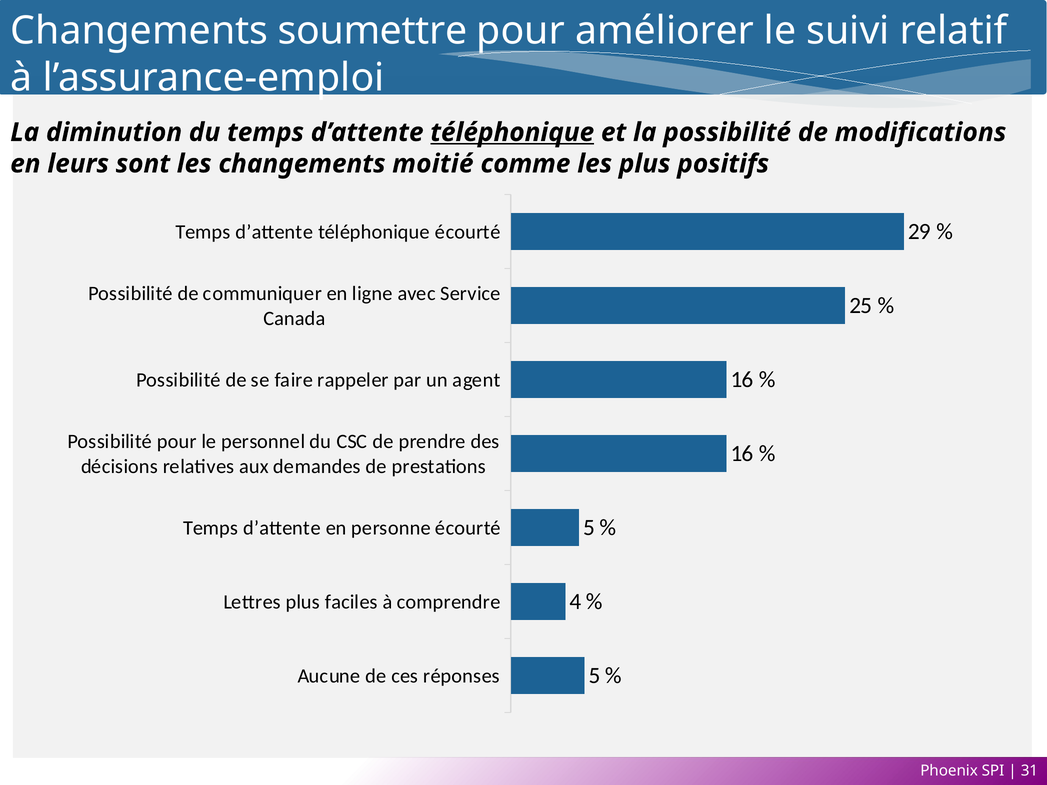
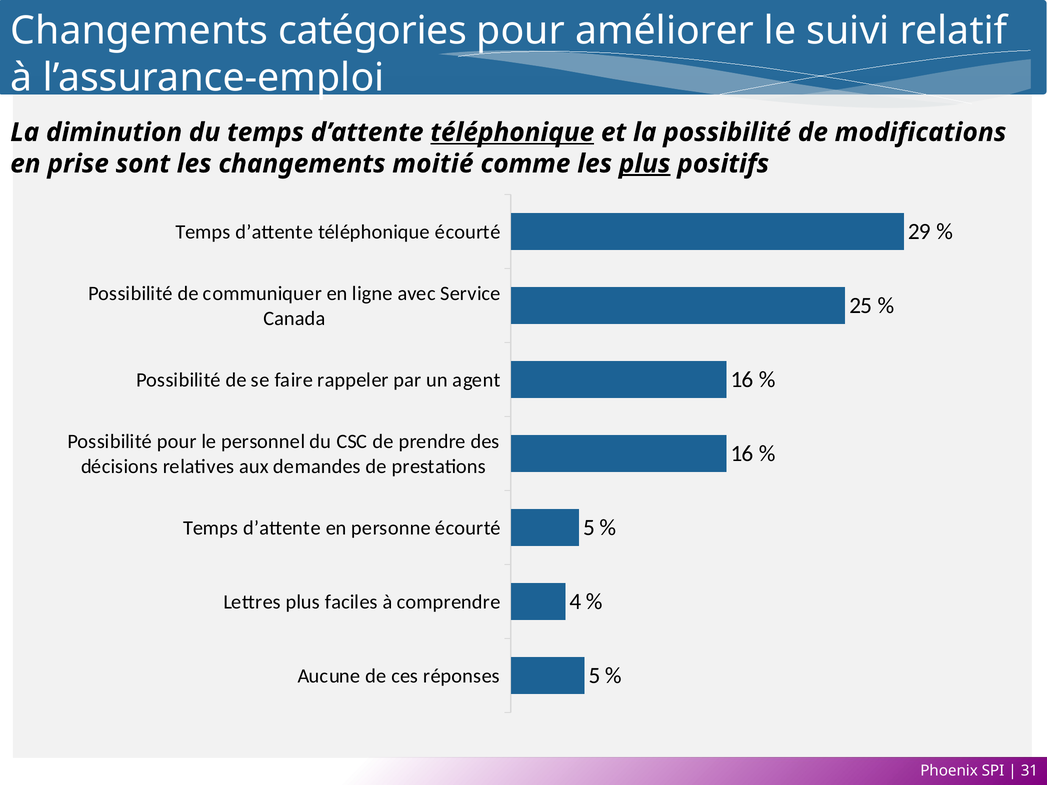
soumettre: soumettre -> catégories (373, 31)
leurs: leurs -> prise (78, 164)
plus underline: none -> present (645, 164)
